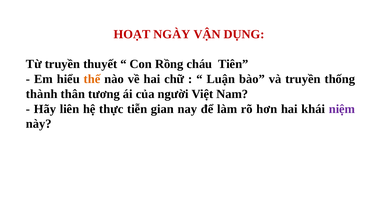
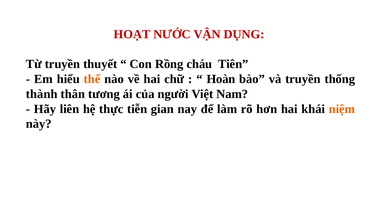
NGÀY: NGÀY -> NƯỚC (172, 34)
Luận: Luận -> Hoàn (221, 79)
niệm colour: purple -> orange (342, 109)
